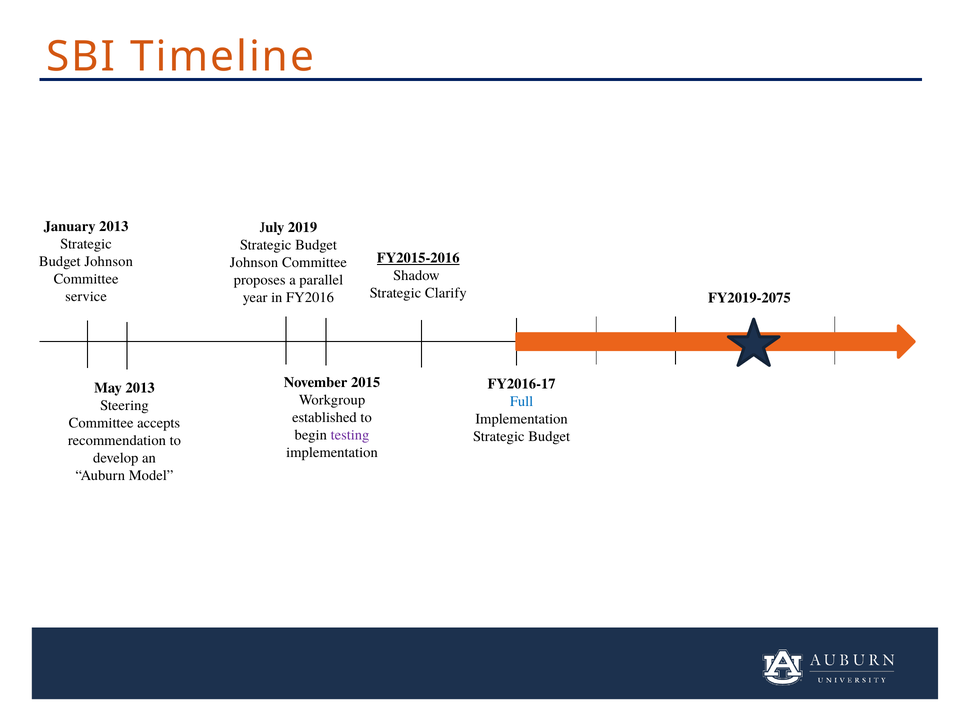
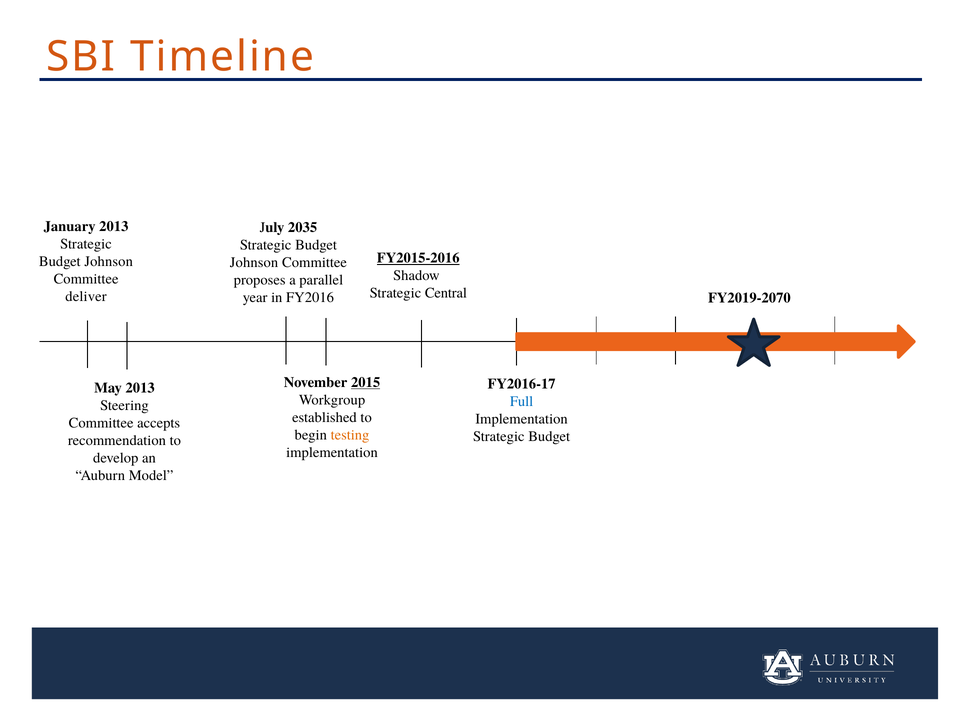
2019: 2019 -> 2035 (303, 228)
Clarify: Clarify -> Central (446, 293)
service: service -> deliver (86, 297)
FY2019-2075: FY2019-2075 -> FY2019-2070 (749, 298)
2015 underline: none -> present (366, 383)
testing colour: purple -> orange (350, 435)
